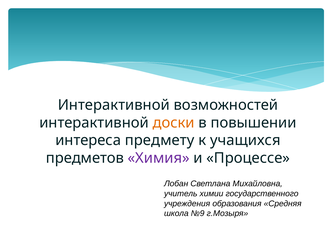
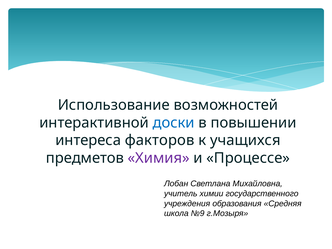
Интерактивной: Интерактивной -> Использование (114, 105)
доски colour: orange -> blue (174, 123)
предмету: предмету -> факторов (160, 140)
